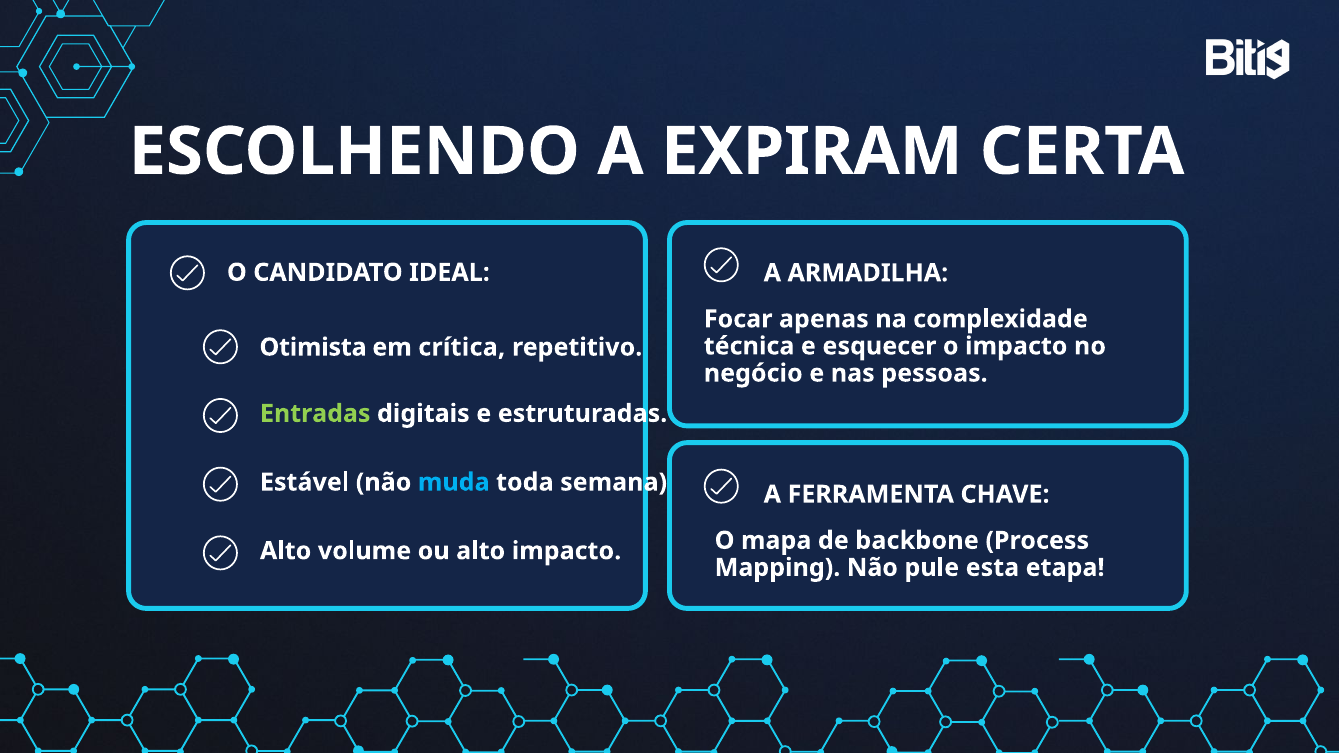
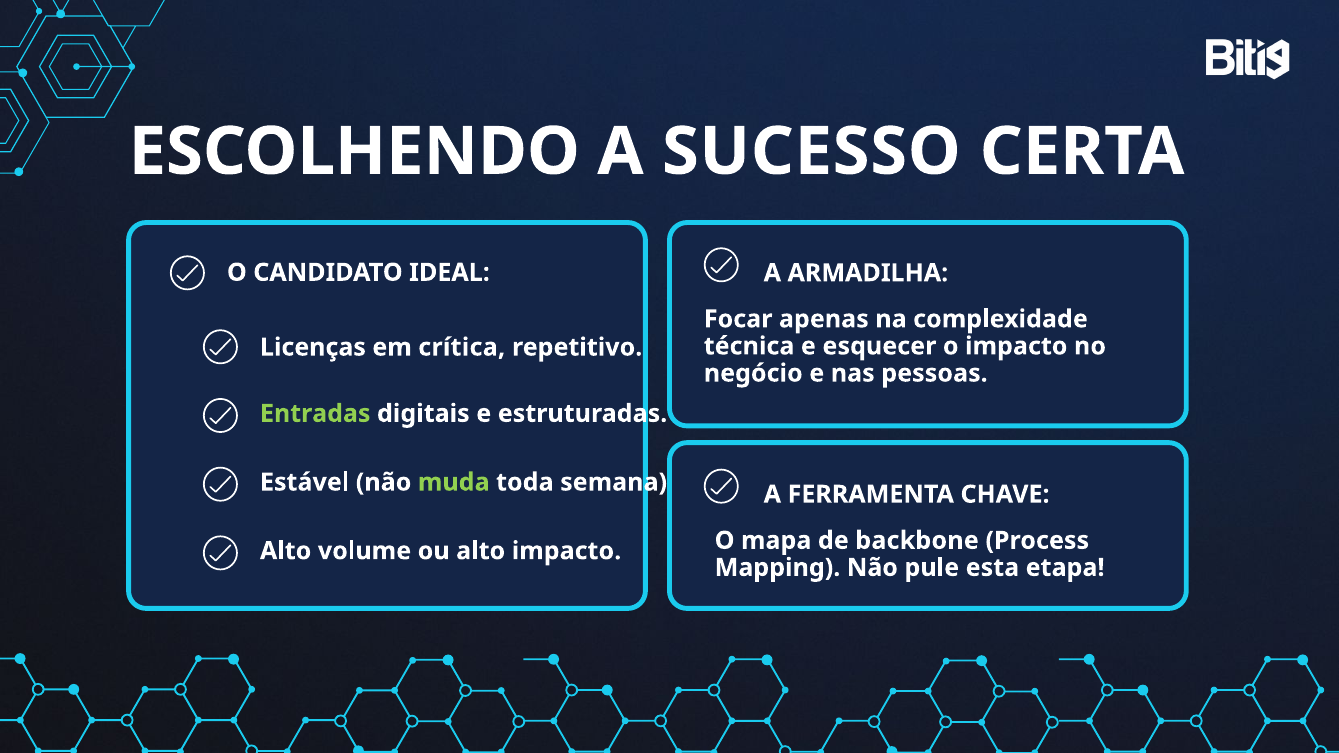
EXPIRAM: EXPIRAM -> SUCESSO (811, 152)
Otimista: Otimista -> Licenças (313, 347)
muda colour: light blue -> light green (454, 482)
